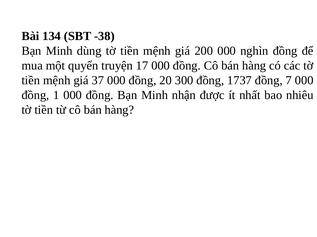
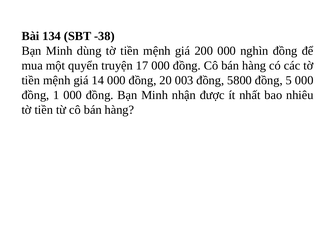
37: 37 -> 14 (98, 81)
300: 300 -> 003 (184, 81)
1737: 1737 -> 5800 (240, 81)
7: 7 -> 5 (289, 81)
